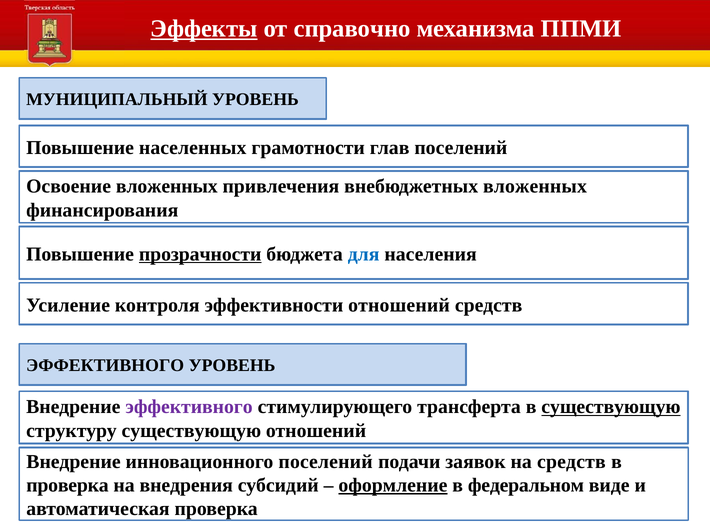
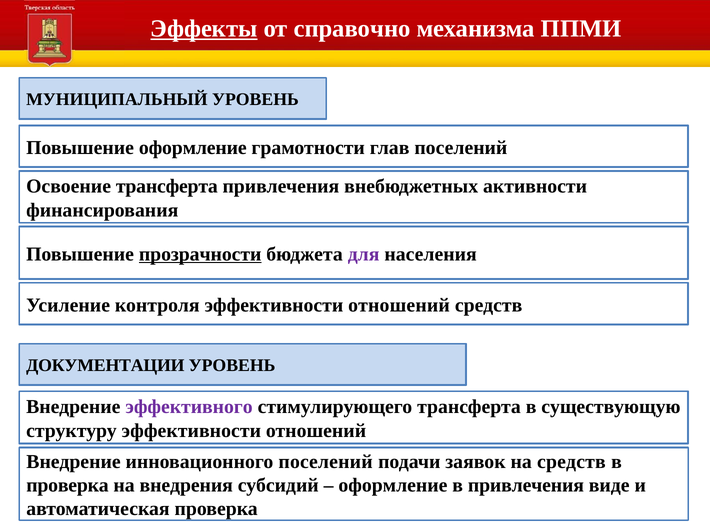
Повышение населенных: населенных -> оформление (193, 148)
Освоение вложенных: вложенных -> трансферта (167, 187)
внебюджетных вложенных: вложенных -> активности (535, 187)
для colour: blue -> purple (364, 254)
ЭФФЕКТИВНОГО: ЭФФЕКТИВНОГО -> ДОКУМЕНТАЦИИ (105, 366)
существующую underline: present -> none (611, 407)
структуру существующую: существующую -> эффективности (191, 431)
оформление underline: present -> none (393, 486)
в федеральном: федеральном -> привлечения (526, 486)
